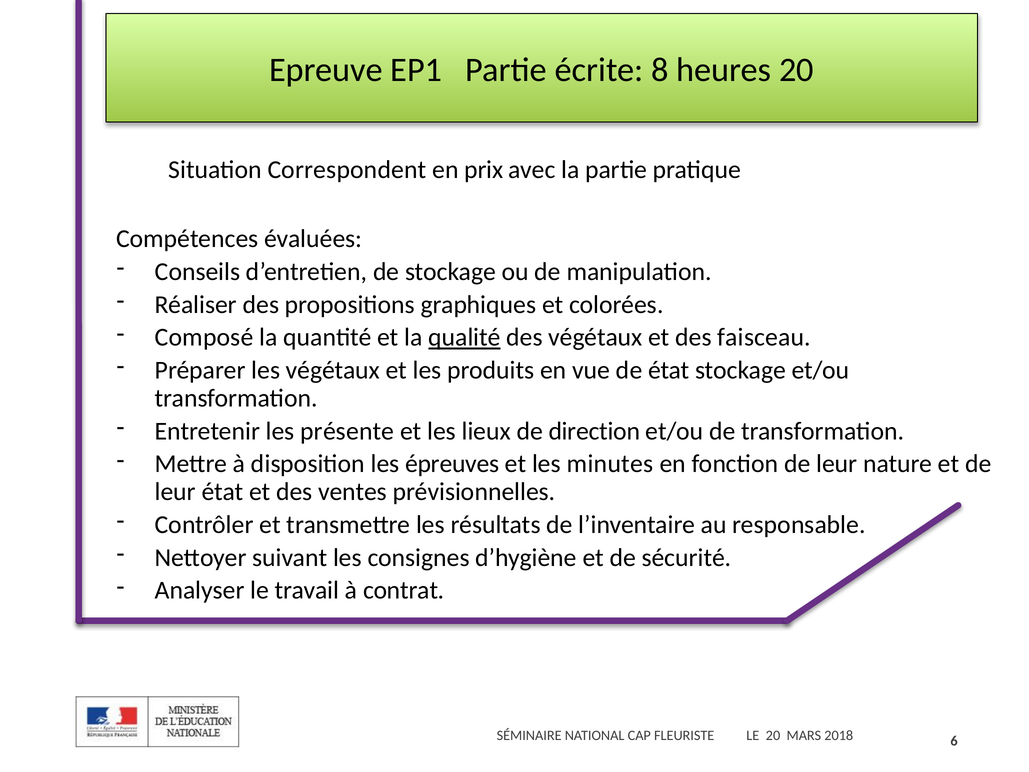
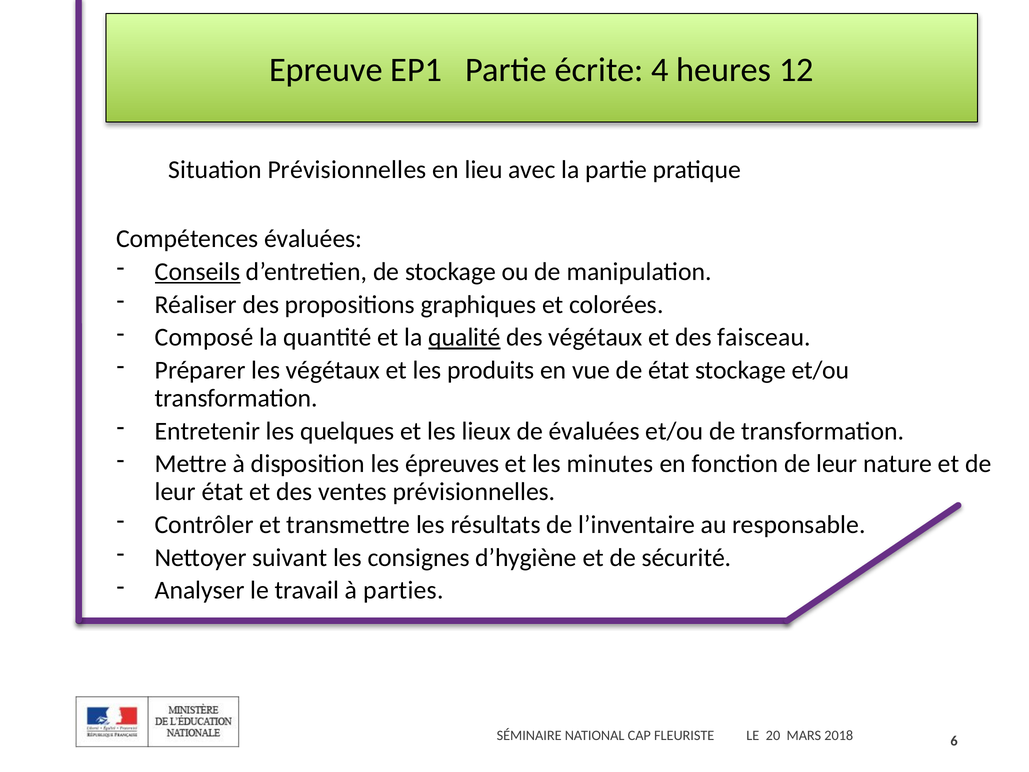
8: 8 -> 4 (660, 70)
heures 20: 20 -> 12 (796, 70)
Situation Correspondent: Correspondent -> Prévisionnelles (347, 170)
prix: prix -> lieu (484, 170)
Conseils underline: none -> present (198, 272)
présente: présente -> quelques (347, 431)
de direction: direction -> évaluées (594, 431)
contrat: contrat -> parties (403, 590)
